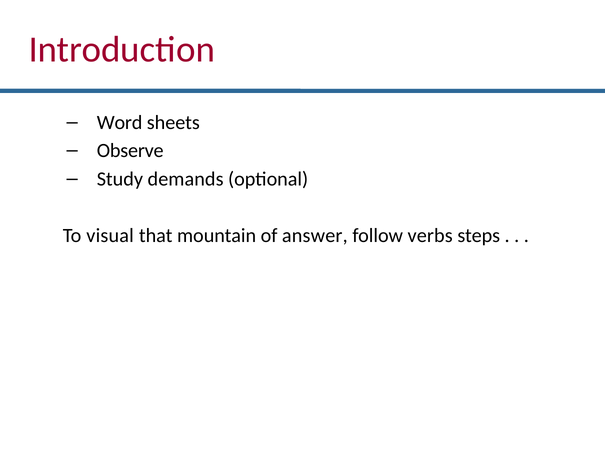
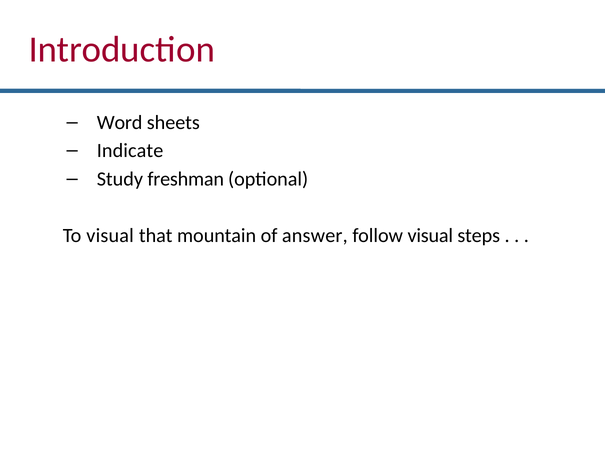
Observe: Observe -> Indicate (130, 151)
demands: demands -> freshman (186, 179)
follow verbs: verbs -> visual (430, 235)
